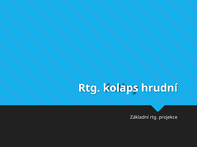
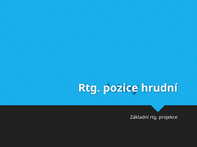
kolaps: kolaps -> pozice (121, 88)
